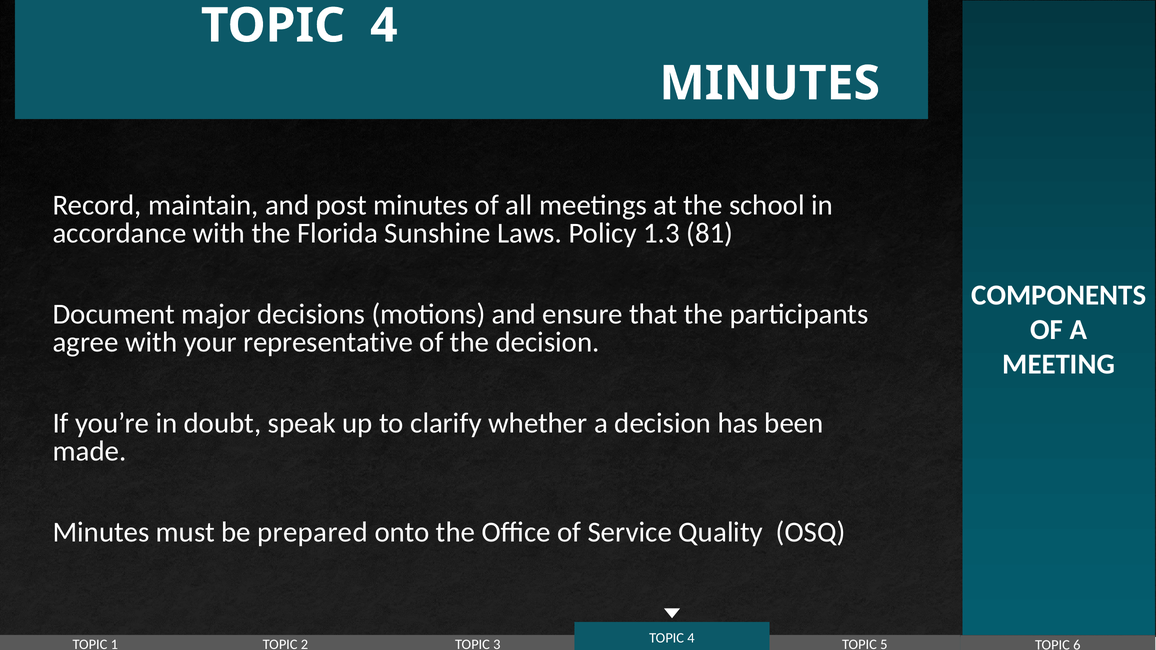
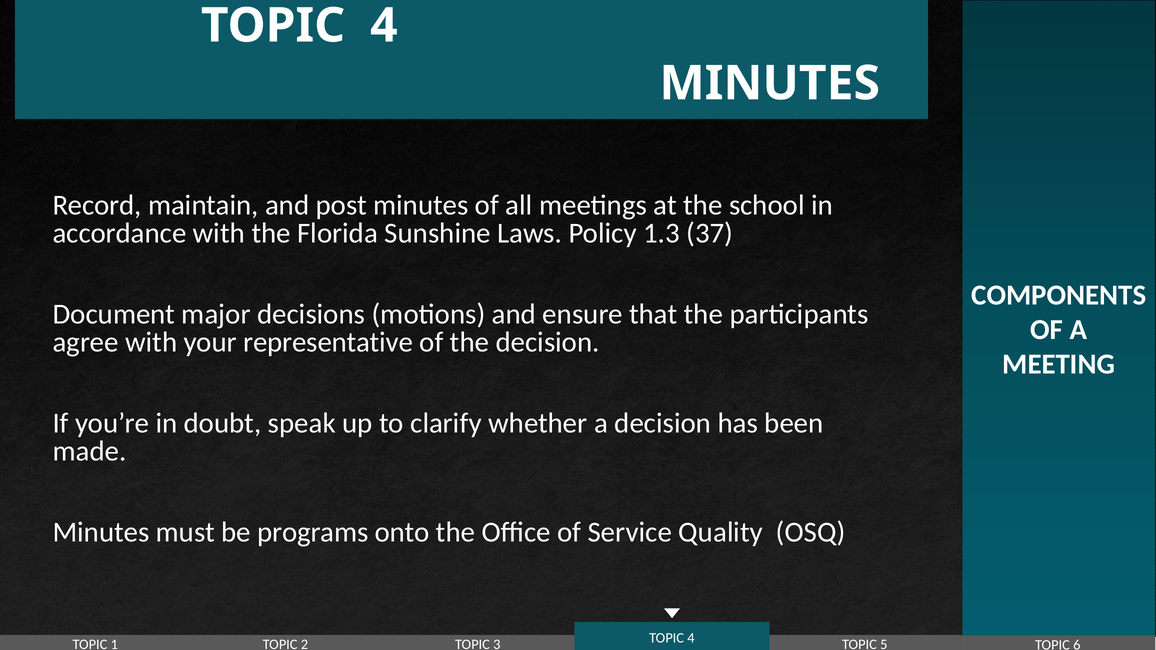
81: 81 -> 37 (710, 233)
prepared: prepared -> programs (313, 532)
